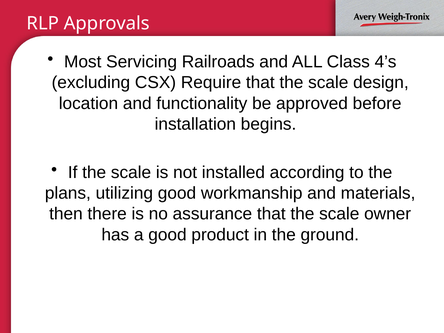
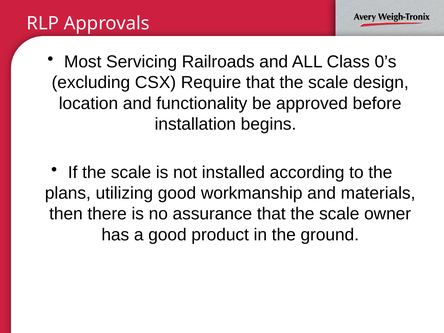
4’s: 4’s -> 0’s (386, 62)
